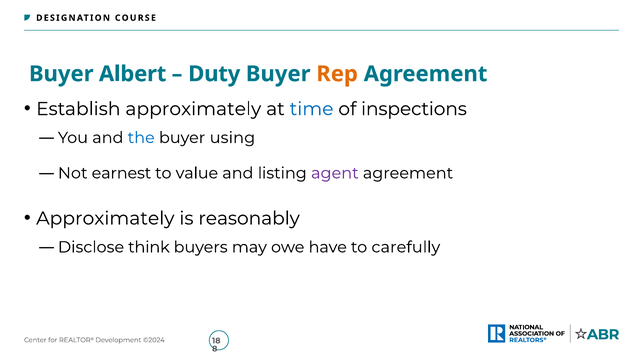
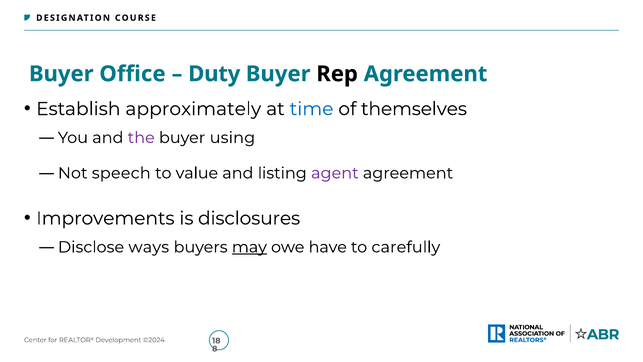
Albert: Albert -> Office (132, 74)
Rep colour: orange -> black (337, 74)
inspections: inspections -> themselves (414, 109)
the colour: blue -> purple (141, 138)
earnest: earnest -> speech (121, 173)
Approximately: Approximately -> Improvements (105, 218)
reasonably: reasonably -> disclosures (249, 218)
think: think -> ways (149, 247)
may underline: none -> present (249, 247)
